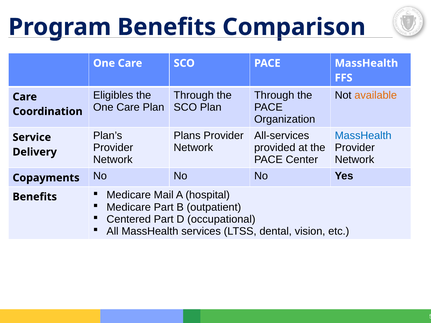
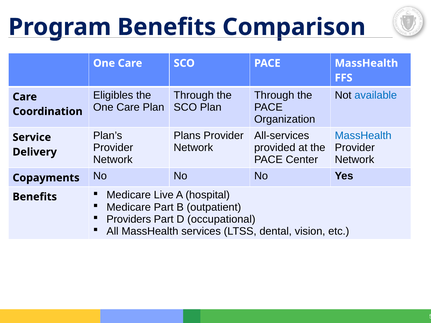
available colour: orange -> blue (376, 95)
Mail: Mail -> Live (164, 195)
Centered: Centered -> Providers (129, 219)
